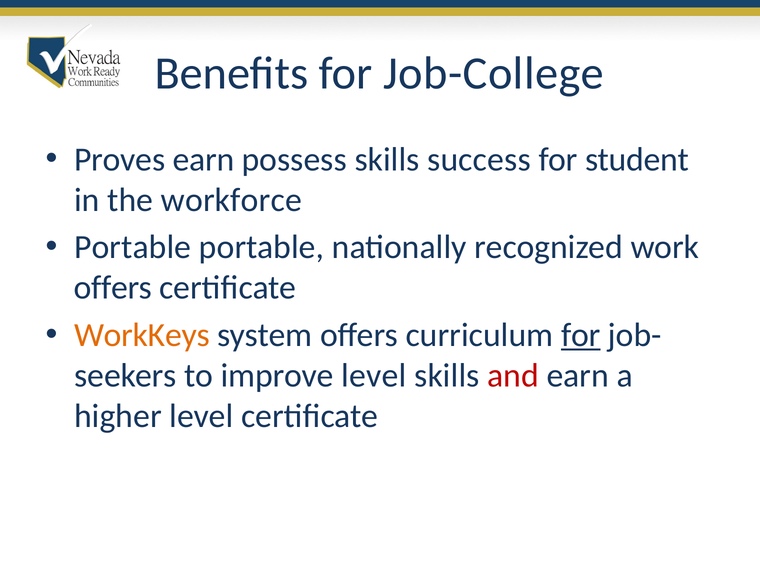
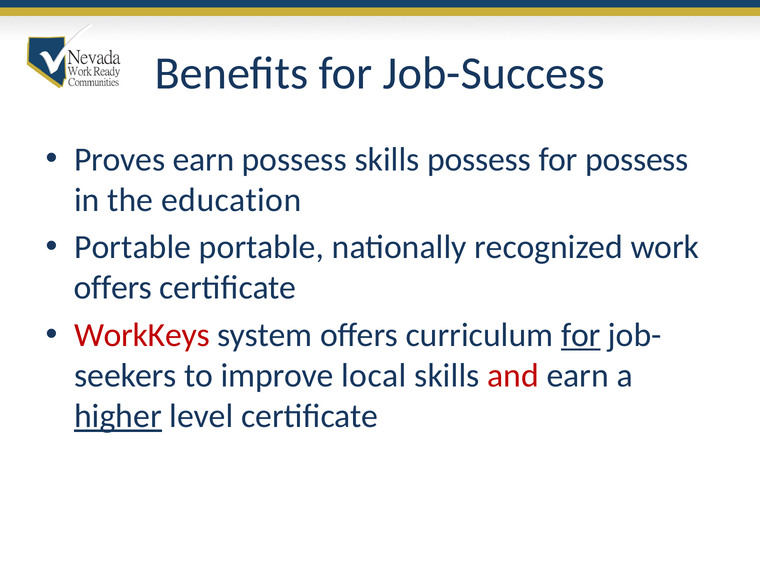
Job-College: Job-College -> Job-Success (494, 74)
skills success: success -> possess (479, 159)
for student: student -> possess (637, 159)
workforce: workforce -> education (231, 200)
WorkKeys colour: orange -> red (142, 335)
improve level: level -> local (374, 376)
higher underline: none -> present (118, 416)
